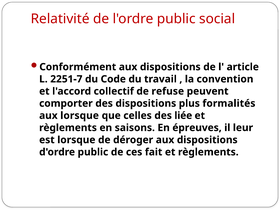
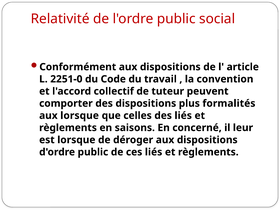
2251-7: 2251-7 -> 2251-0 (66, 79)
refuse: refuse -> tuteur (168, 91)
des liée: liée -> liés (183, 116)
épreuves: épreuves -> concerné (197, 128)
ces fait: fait -> liés (154, 152)
